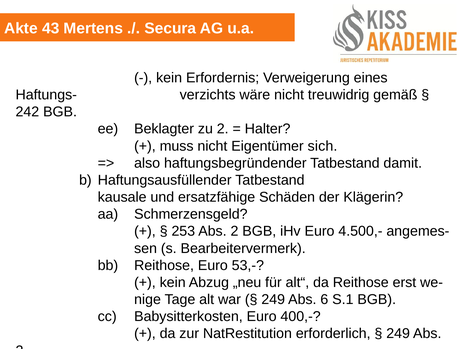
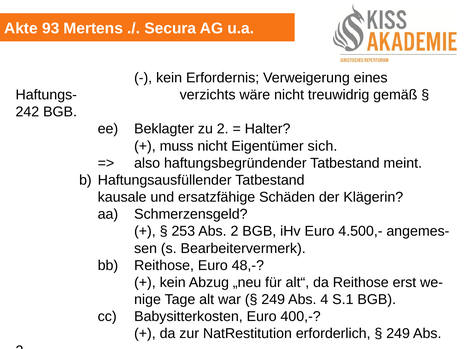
43: 43 -> 93 (51, 28)
damit: damit -> meint (403, 163)
53,-: 53,- -> 48,- (248, 265)
6: 6 -> 4 (324, 299)
